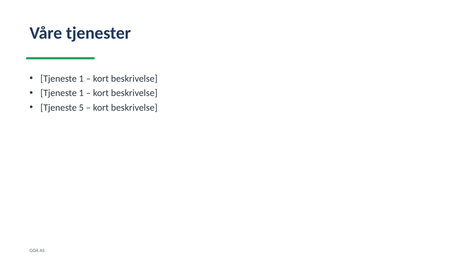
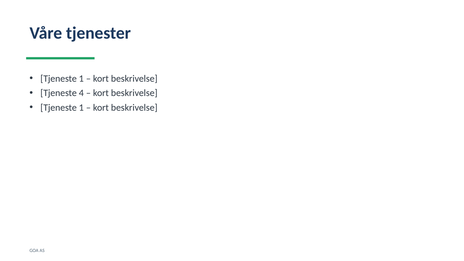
1: 1 -> 4 (81, 93)
5: 5 -> 1 (81, 108)
